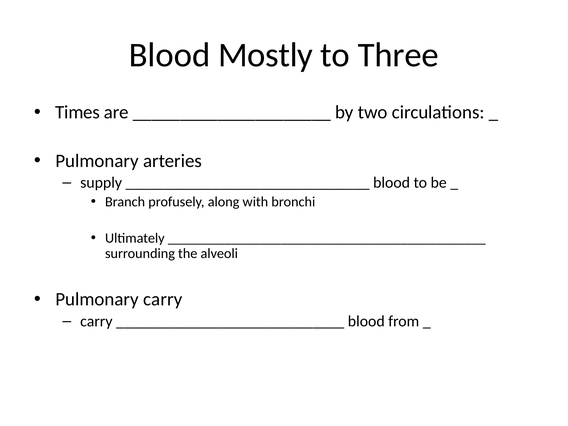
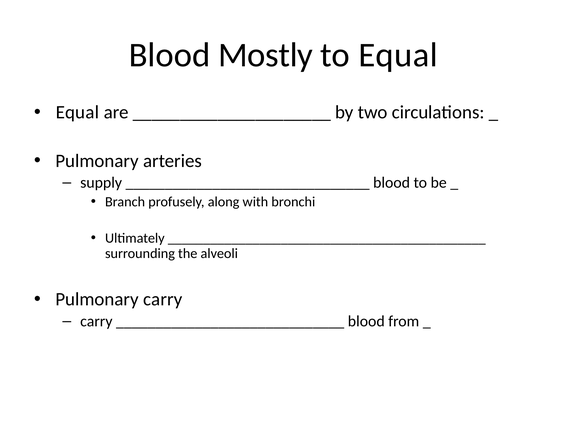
to Three: Three -> Equal (398, 55)
Times: Times -> Equal (77, 112)
